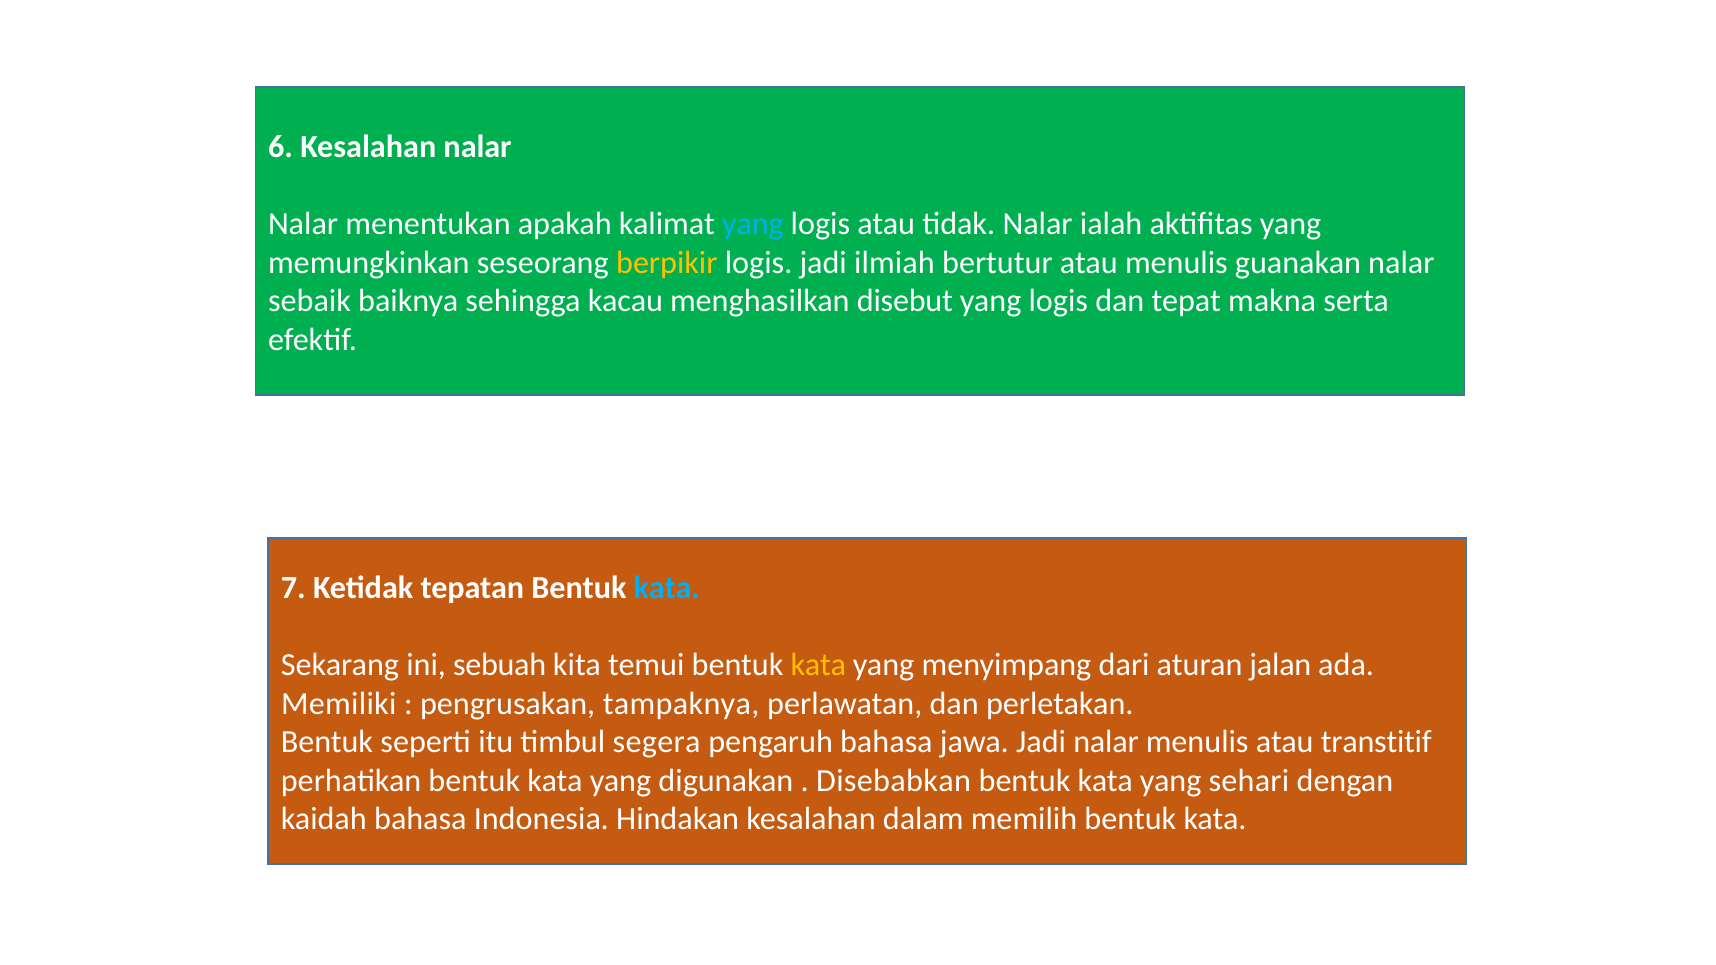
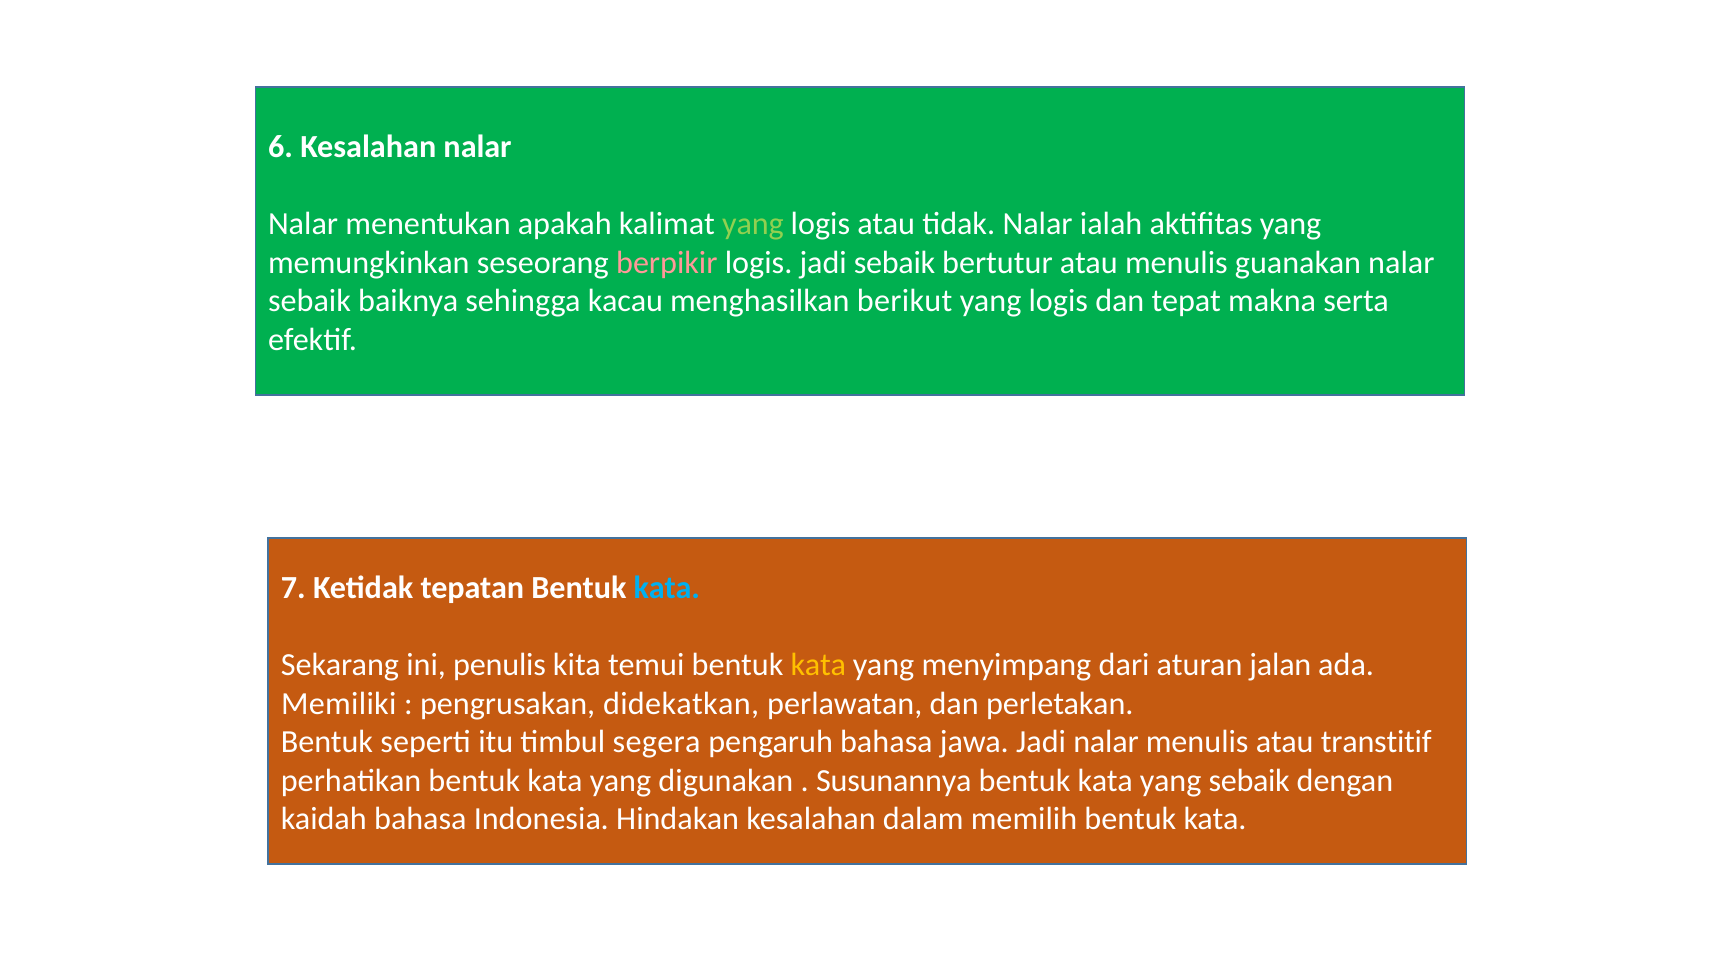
yang colour: light blue -> light green (753, 224)
berpikir colour: yellow -> pink (667, 263)
jadi ilmiah: ilmiah -> sebaik (895, 263)
disebut: disebut -> berikut (905, 301)
sebuah: sebuah -> penulis (500, 665)
tampaknya: tampaknya -> didekatkan (681, 704)
Disebabkan: Disebabkan -> Susunannya (894, 781)
yang sehari: sehari -> sebaik (1249, 781)
